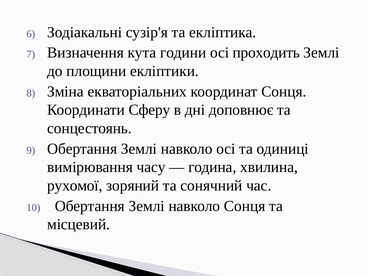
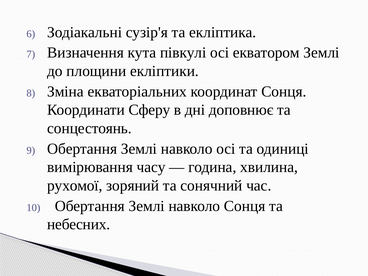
години: години -> півкулі (183, 53)
проходить: проходить -> екватором (266, 53)
місцевий: місцевий -> небесних (79, 224)
